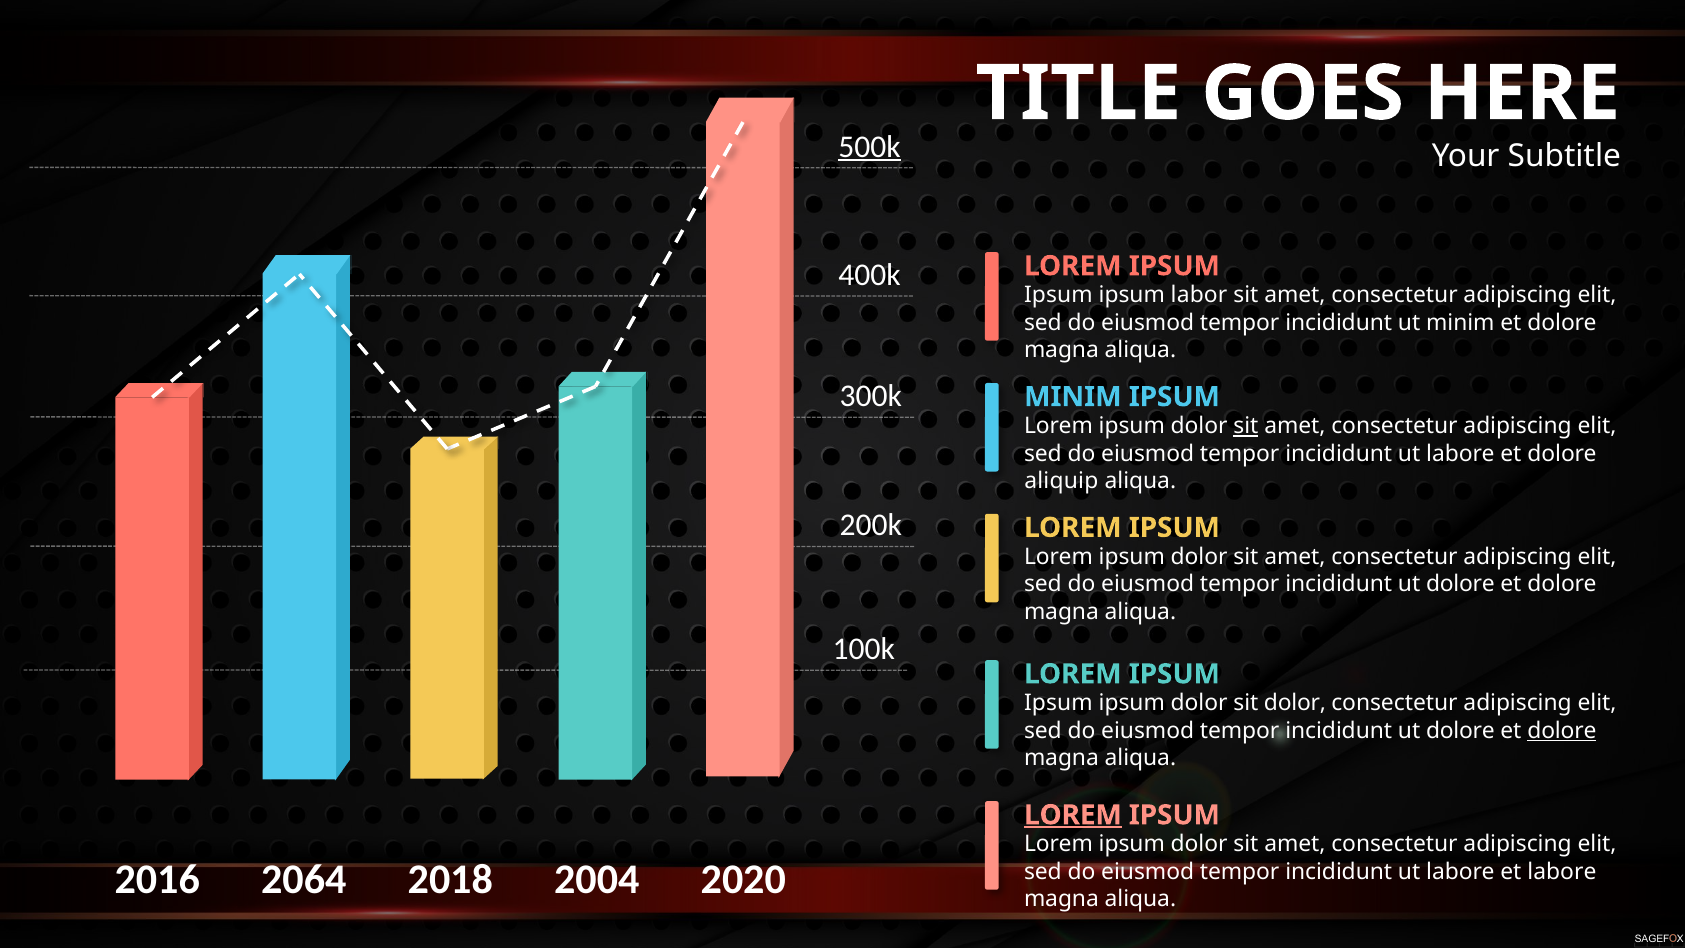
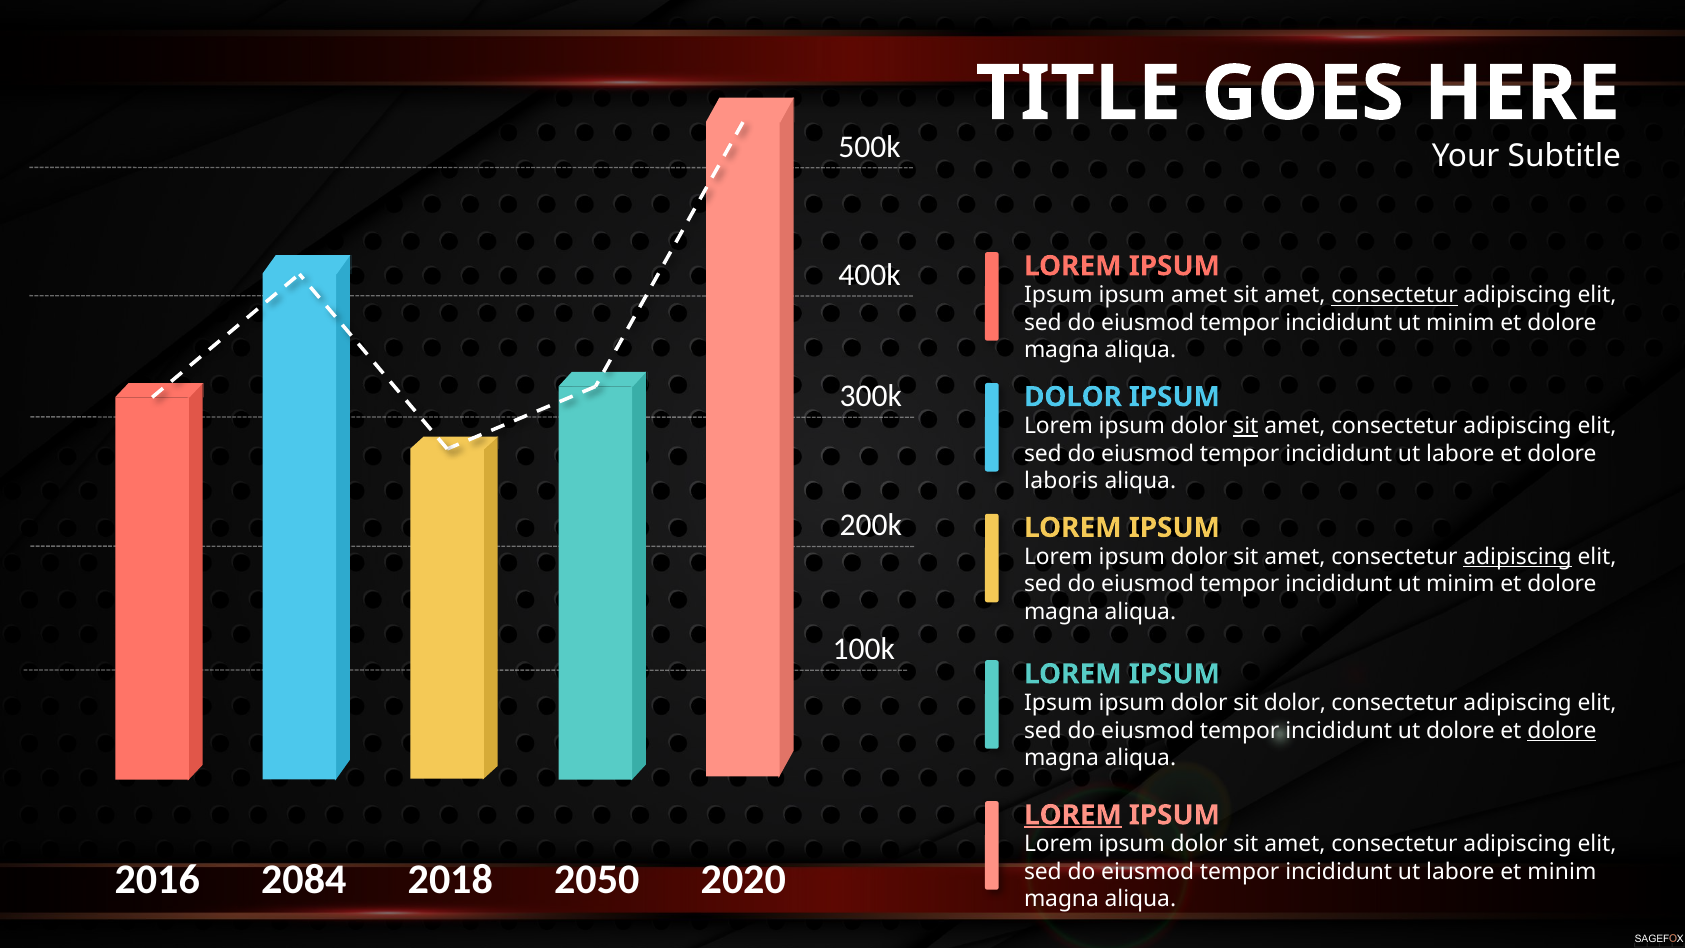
500k underline: present -> none (870, 147)
ipsum labor: labor -> amet (1199, 295)
consectetur underline: none -> present (1394, 295)
MINIM: MINIM -> DOLOR (1073, 397)
aliquip: aliquip -> laboris (1061, 481)
adipiscing underline: none -> present (1518, 557)
dolore: dolore -> minim (1460, 584)
2064: 2064 -> 2084 (304, 879)
2004: 2004 -> 2050 (597, 879)
et labore: labore -> minim (1562, 872)
